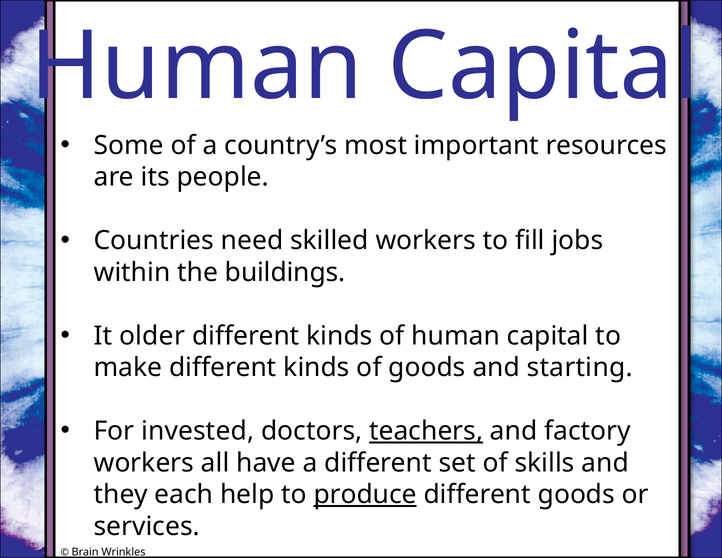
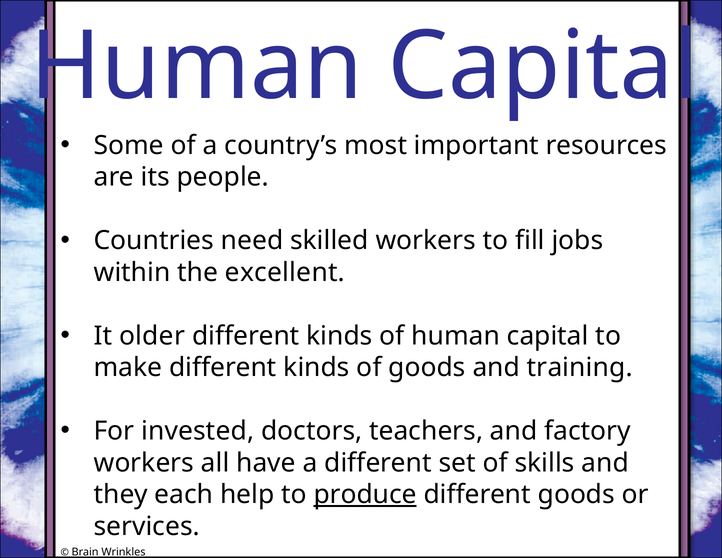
buildings: buildings -> excellent (285, 272)
starting: starting -> training (580, 368)
teachers underline: present -> none (426, 431)
